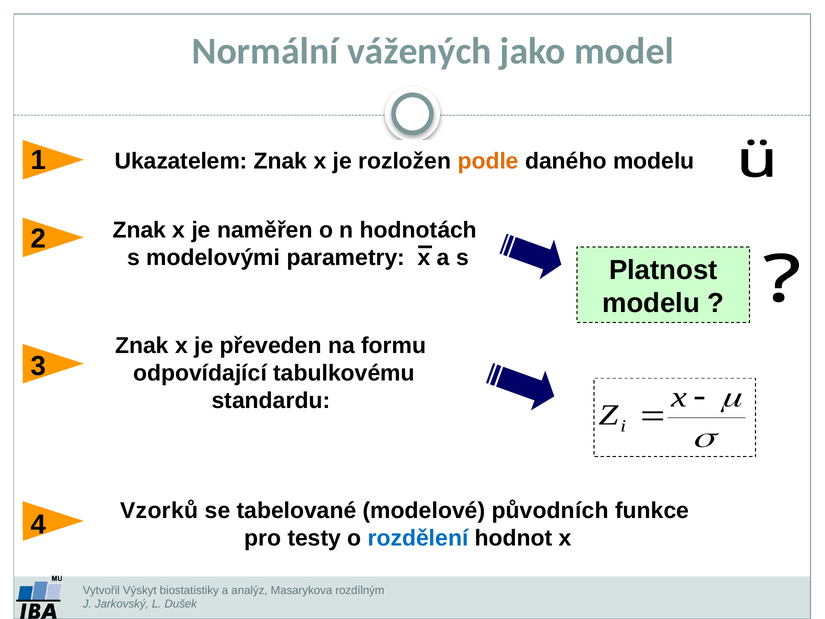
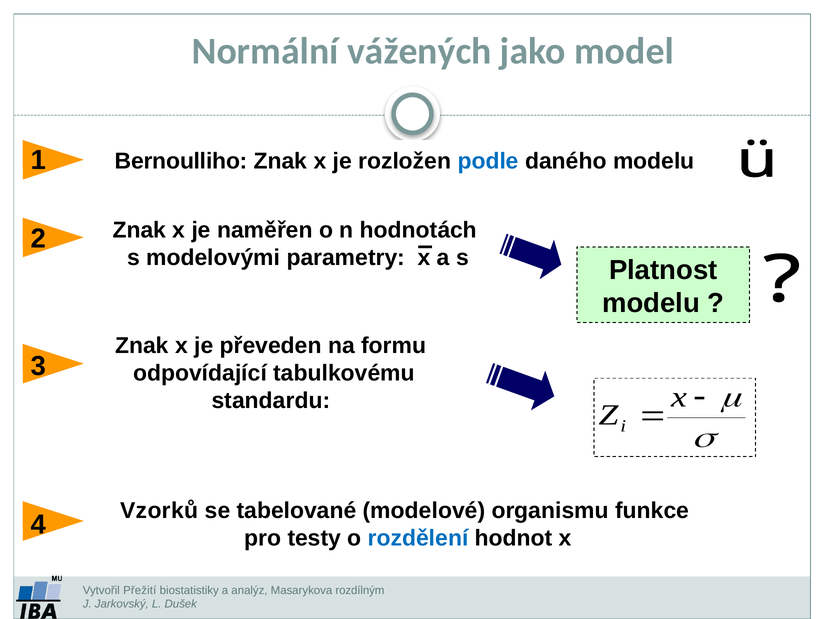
Ukazatelem: Ukazatelem -> Bernoulliho (181, 161)
podle colour: orange -> blue (488, 161)
původních: původních -> organismu (550, 510)
Výskyt: Výskyt -> Přežití (140, 590)
